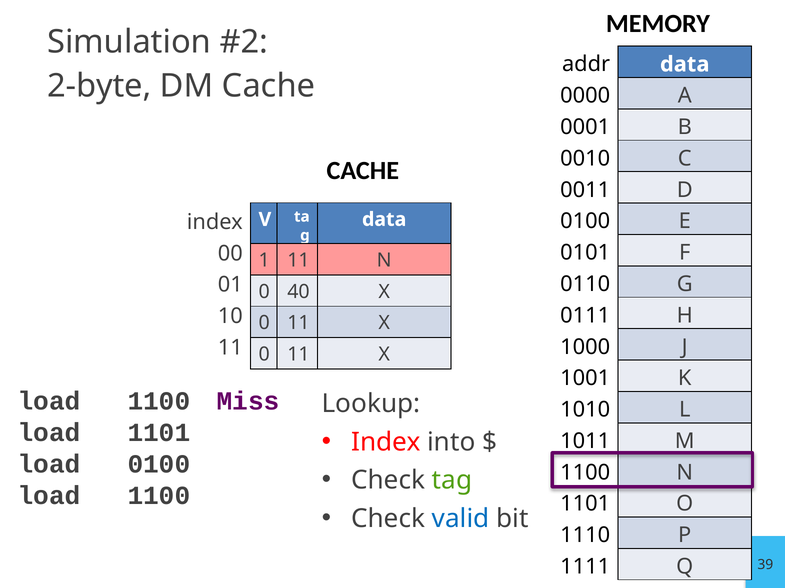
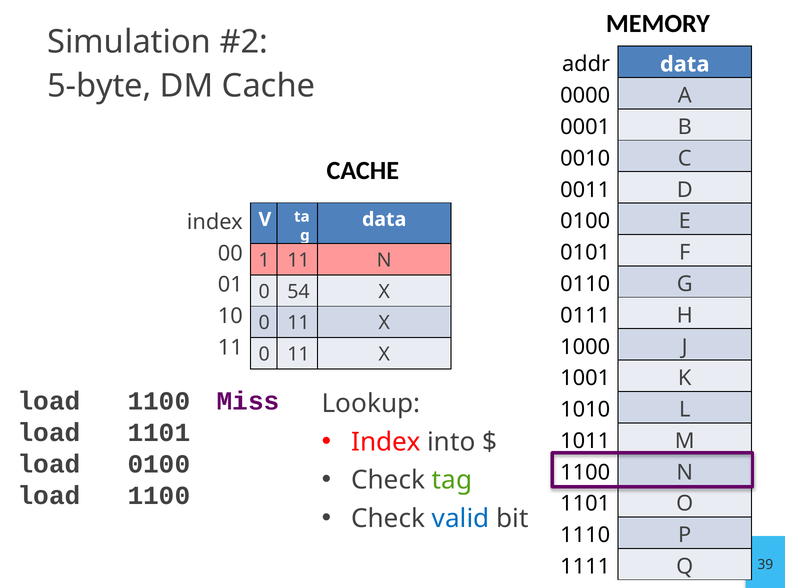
2-byte: 2-byte -> 5-byte (99, 86)
40: 40 -> 54 (298, 292)
